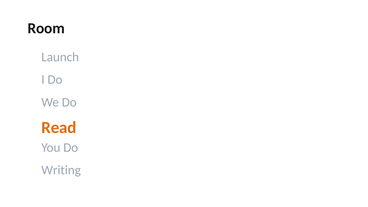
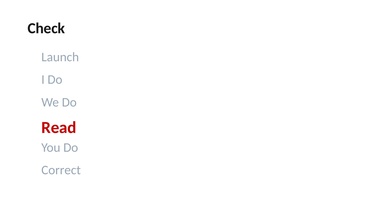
Room: Room -> Check (46, 28)
Read colour: orange -> red (59, 127)
Writing: Writing -> Correct (61, 170)
